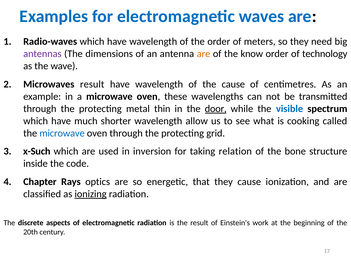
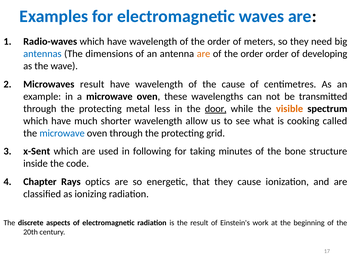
antennas colour: purple -> blue (42, 54)
know: know -> order (252, 54)
technology: technology -> developing (325, 54)
thin: thin -> less (162, 109)
visible colour: blue -> orange (290, 109)
x-Such: x-Such -> x-Sent (37, 151)
inversion: inversion -> following (152, 151)
relation: relation -> minutes (235, 151)
ionizing underline: present -> none (91, 194)
